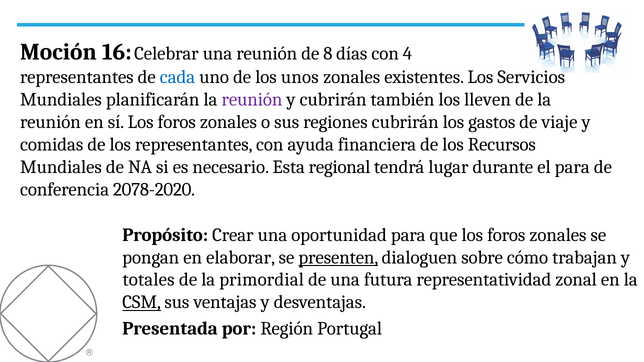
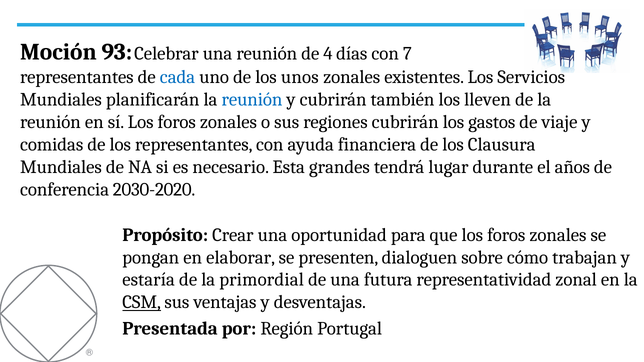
16: 16 -> 93 (117, 52)
8: 8 -> 4 (328, 54)
4: 4 -> 7 (407, 54)
reunión colour: purple -> blue (252, 100)
Recursos: Recursos -> Clausura (502, 145)
regional: regional -> grandes (339, 167)
el para: para -> años (572, 167)
2078-2020: 2078-2020 -> 2030-2020 (154, 190)
presenten underline: present -> none (338, 257)
totales: totales -> estaría (149, 280)
